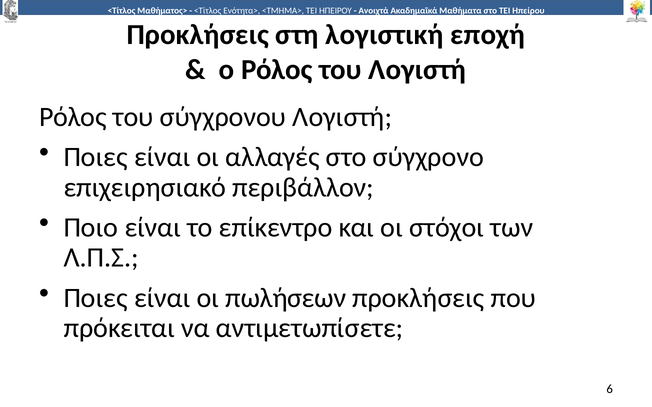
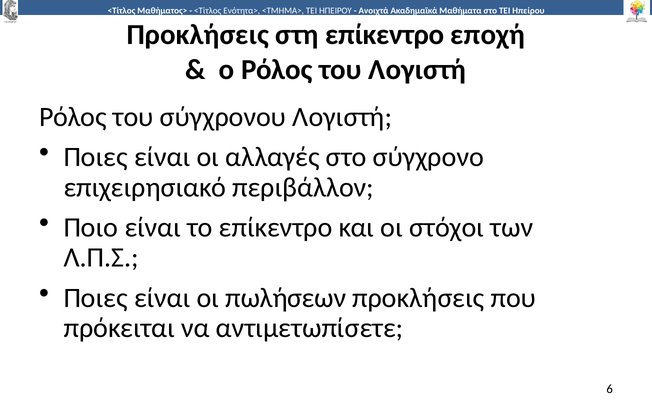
στη λογιστική: λογιστική -> επίκεντρο (385, 35)
